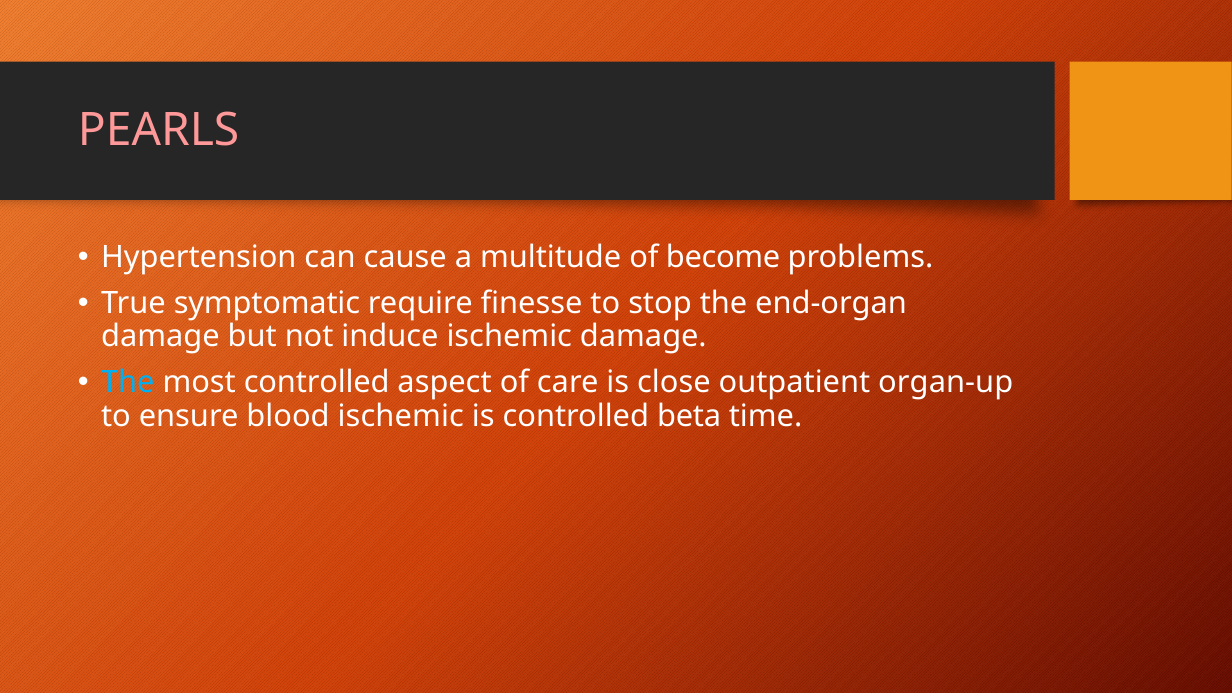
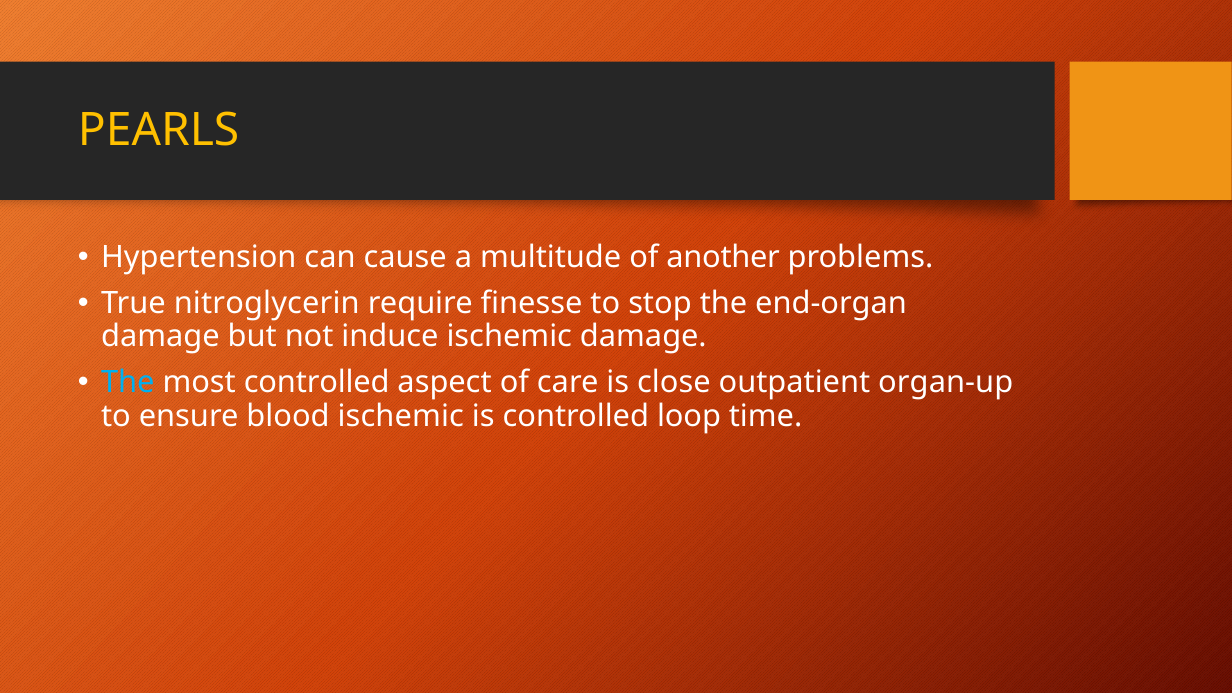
PEARLS colour: pink -> yellow (159, 130)
become: become -> another (723, 257)
symptomatic: symptomatic -> nitroglycerin (267, 303)
beta: beta -> loop (689, 416)
